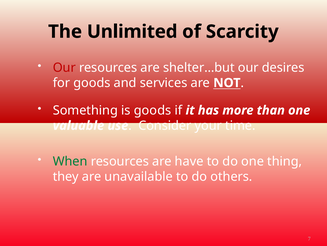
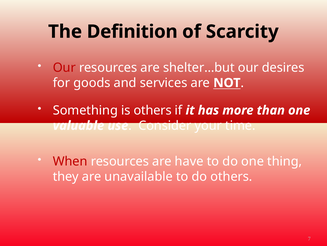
Unlimited: Unlimited -> Definition (132, 32)
is goods: goods -> others (153, 110)
When colour: green -> red (70, 161)
